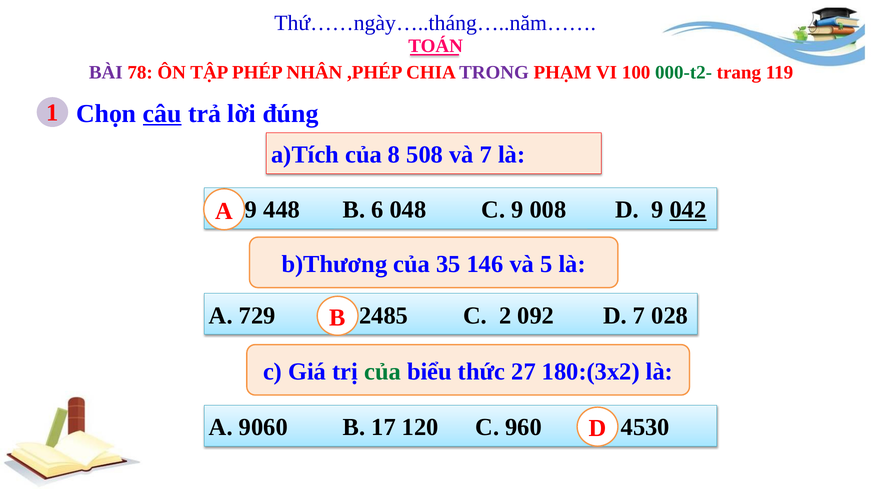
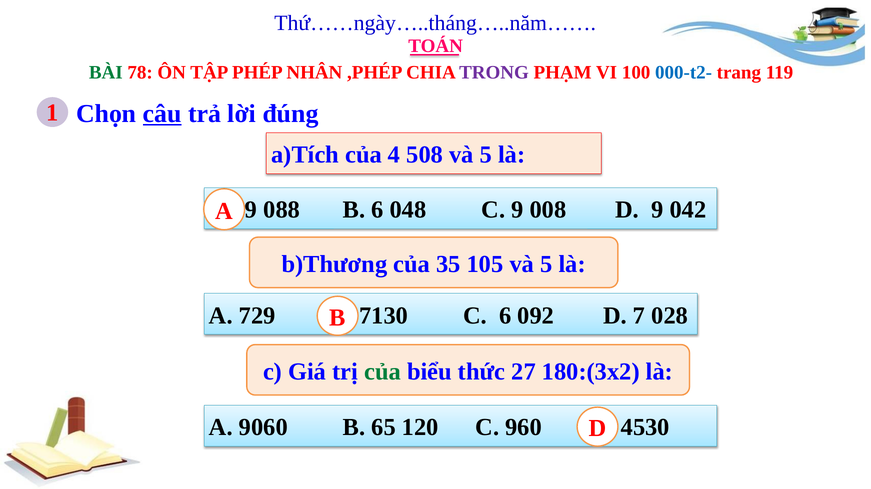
BÀI colour: purple -> green (106, 72)
000-t2- colour: green -> blue (684, 72)
8: 8 -> 4 (394, 155)
508 và 7: 7 -> 5 (486, 155)
448: 448 -> 088 (282, 210)
042 underline: present -> none (688, 210)
146: 146 -> 105 (485, 264)
2485: 2485 -> 7130 (384, 316)
C 2: 2 -> 6 (505, 316)
17: 17 -> 65 (384, 428)
